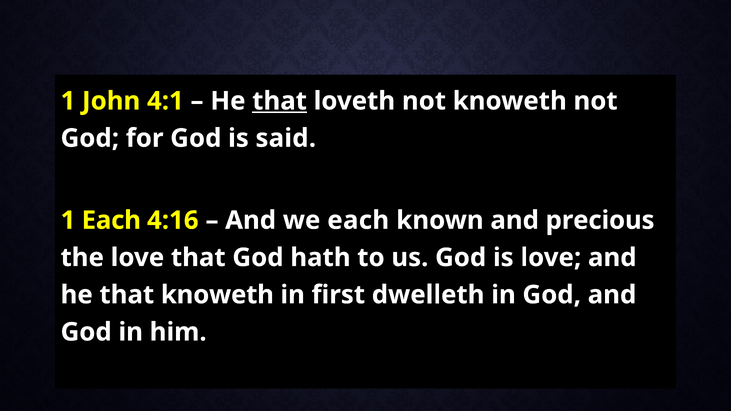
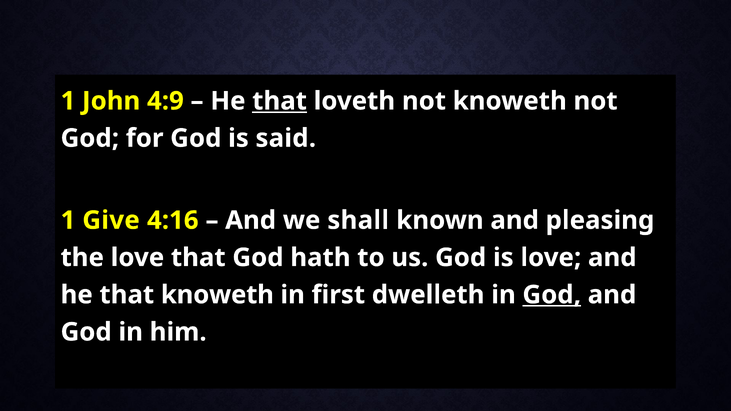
4:1: 4:1 -> 4:9 (165, 101)
1 Each: Each -> Give (111, 220)
we each: each -> shall (358, 220)
precious: precious -> pleasing (600, 220)
God underline: none -> present (552, 295)
